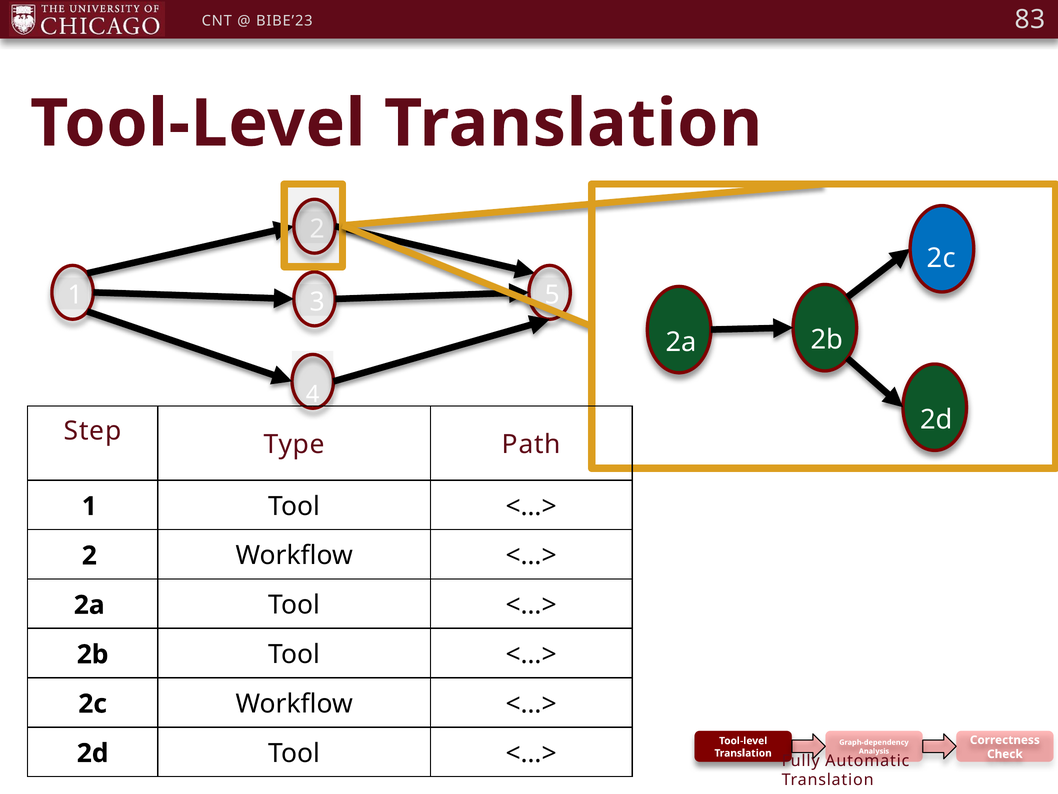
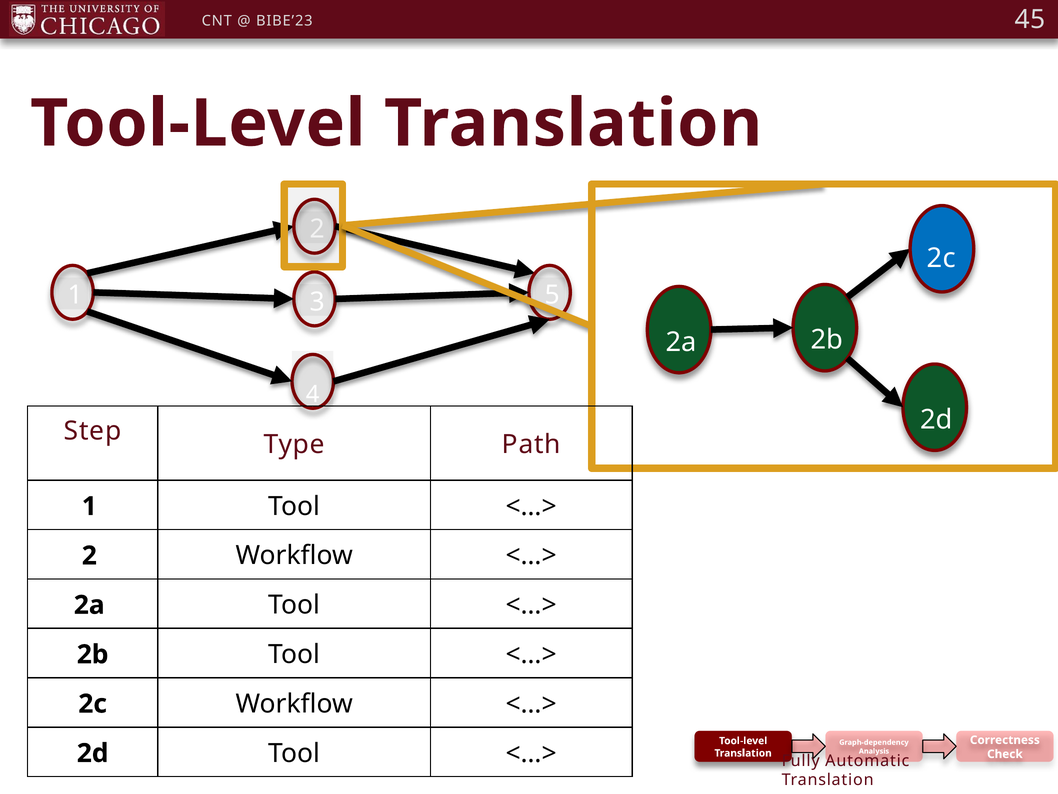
83: 83 -> 45 (1030, 20)
